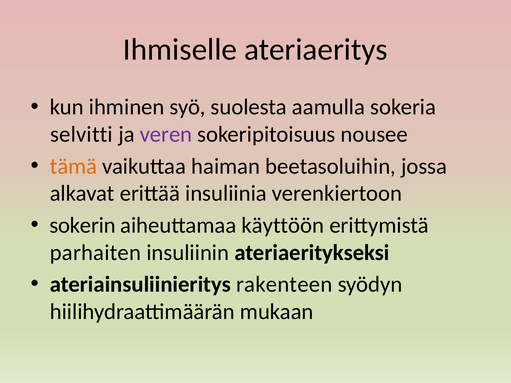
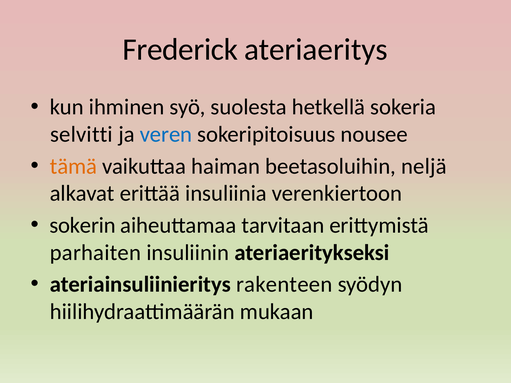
Ihmiselle: Ihmiselle -> Frederick (180, 49)
aamulla: aamulla -> hetkellä (329, 107)
veren colour: purple -> blue (166, 134)
jossa: jossa -> neljä (424, 166)
käyttöön: käyttöön -> tarvitaan (283, 225)
